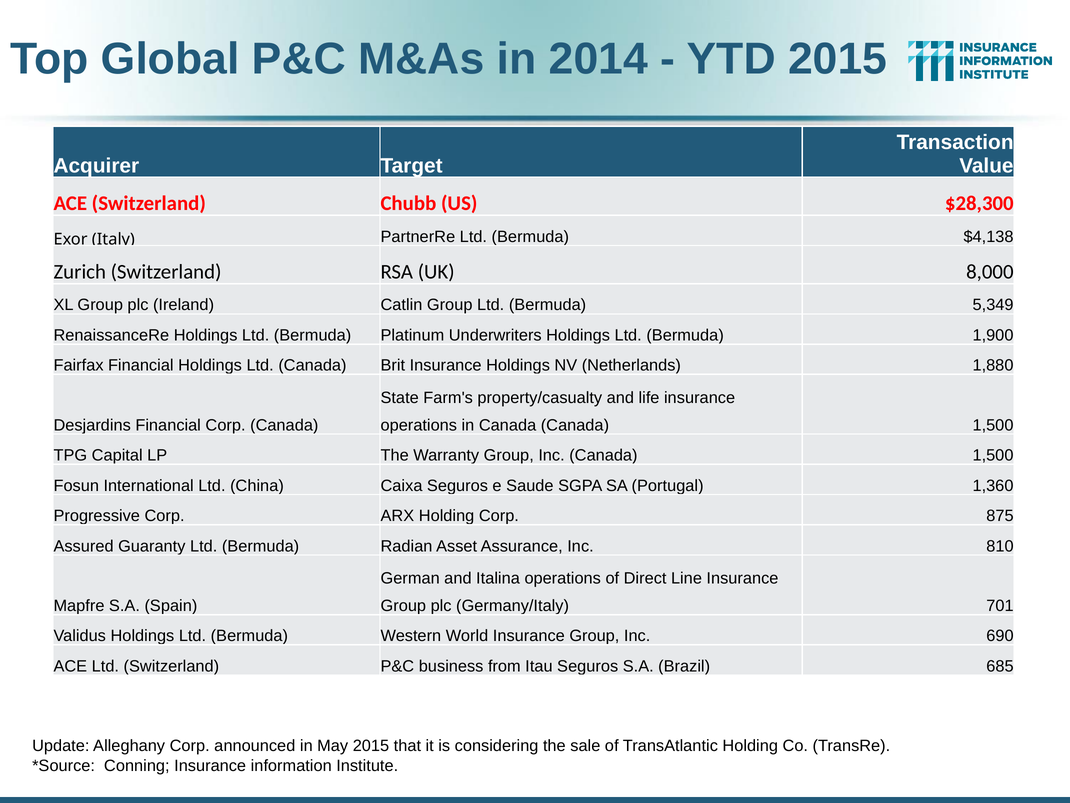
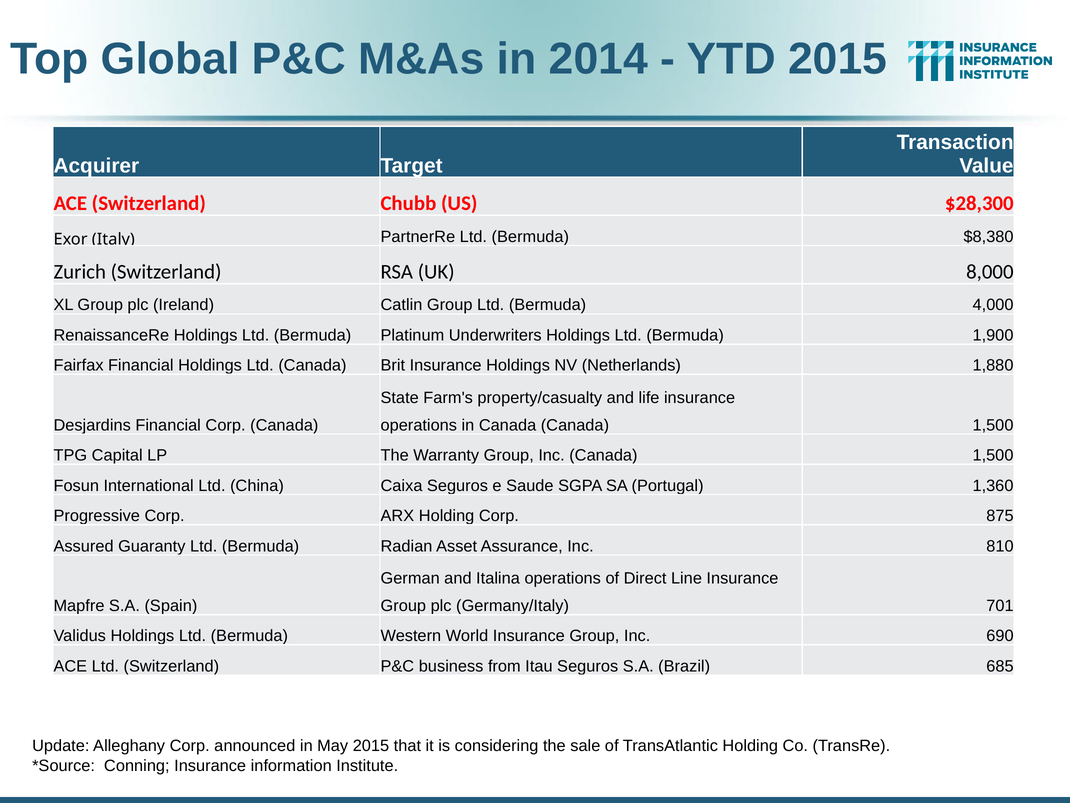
$4,138: $4,138 -> $8,380 (989, 236)
5,349: 5,349 -> 4,000 (993, 305)
